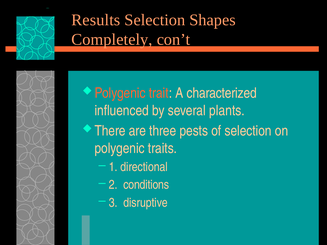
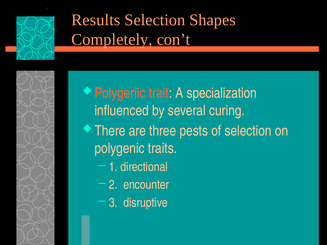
characterized: characterized -> specialization (222, 93)
plants: plants -> curing (227, 111)
conditions: conditions -> encounter (146, 185)
